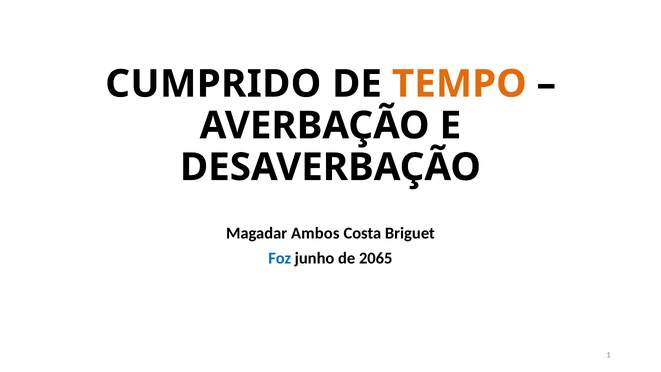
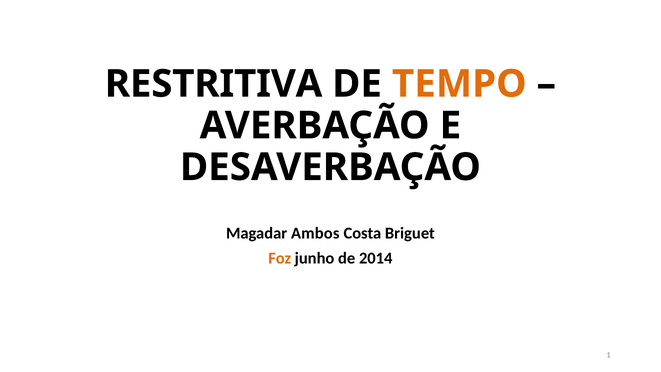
CUMPRIDO: CUMPRIDO -> RESTRITIVA (214, 84)
Foz colour: blue -> orange (280, 258)
2065: 2065 -> 2014 (376, 258)
